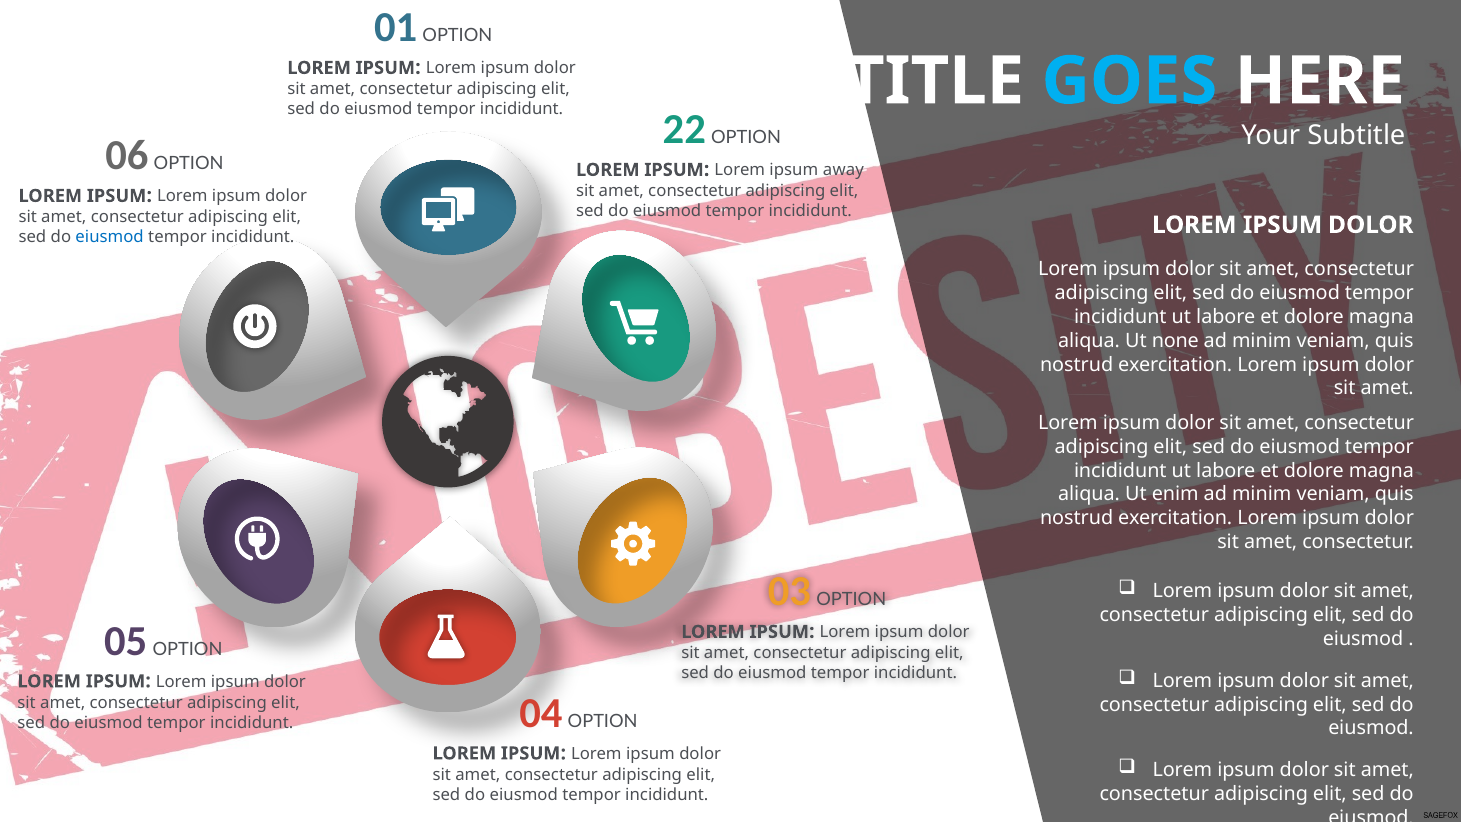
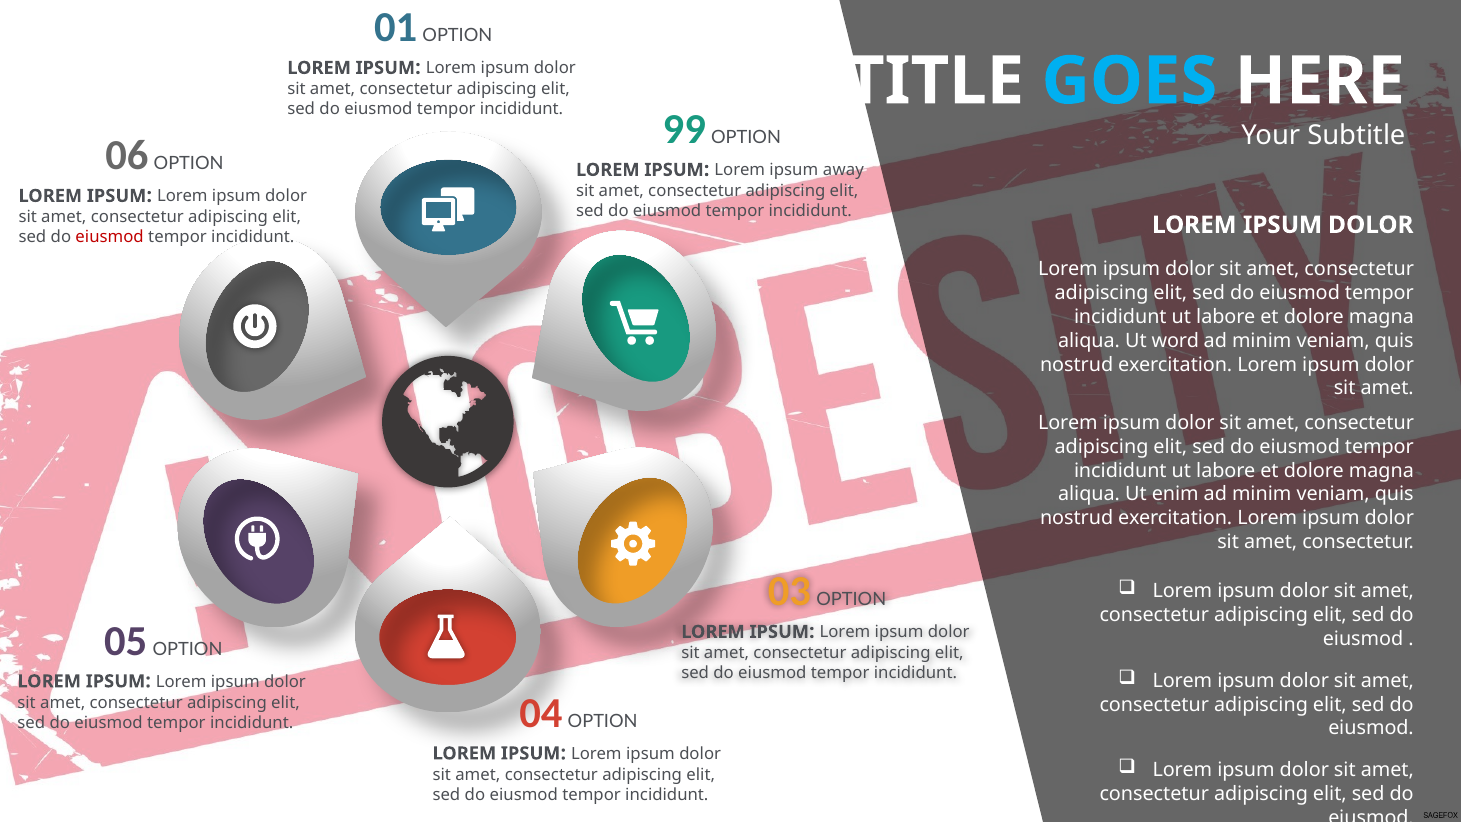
22: 22 -> 99 (684, 129)
eiusmod colour: blue -> red (110, 237)
none: none -> word (1175, 341)
